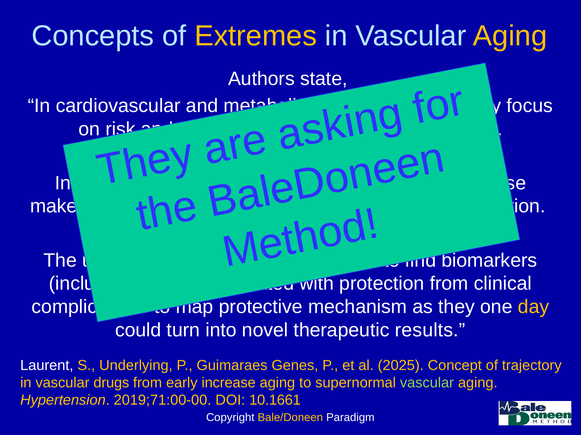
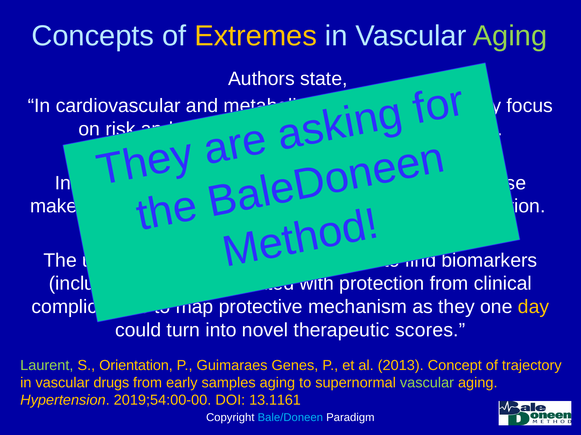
Aging colour: yellow -> light green (510, 36)
results: results -> scores (430, 331)
Laurent colour: white -> light green (47, 366)
Underlying: Underlying -> Orientation (136, 366)
2025: 2025 -> 2013 (401, 366)
increase: increase -> samples (229, 383)
2019;71:00-00: 2019;71:00-00 -> 2019;54:00-00 (163, 401)
10.1661: 10.1661 -> 13.1161 (275, 401)
Bale/Doneen colour: yellow -> light blue (290, 418)
